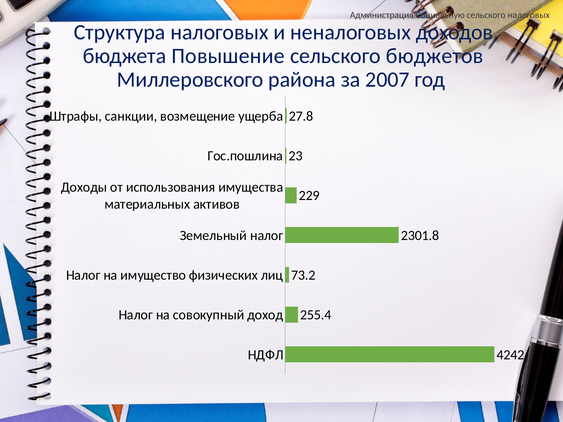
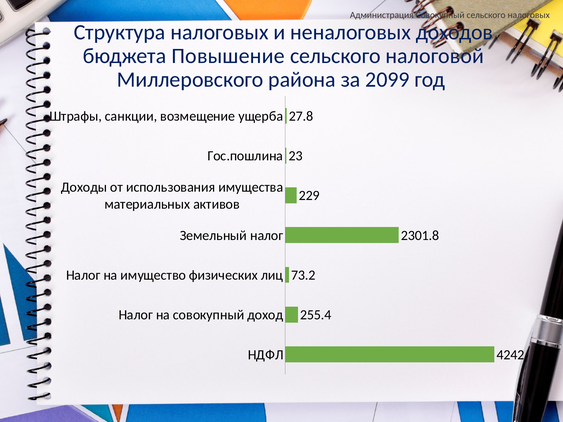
Администрация Социальную: Социальную -> Совокупный (440, 15)
бюджетов: бюджетов -> налоговой (435, 56)
2007: 2007 -> 2099 (387, 80)
